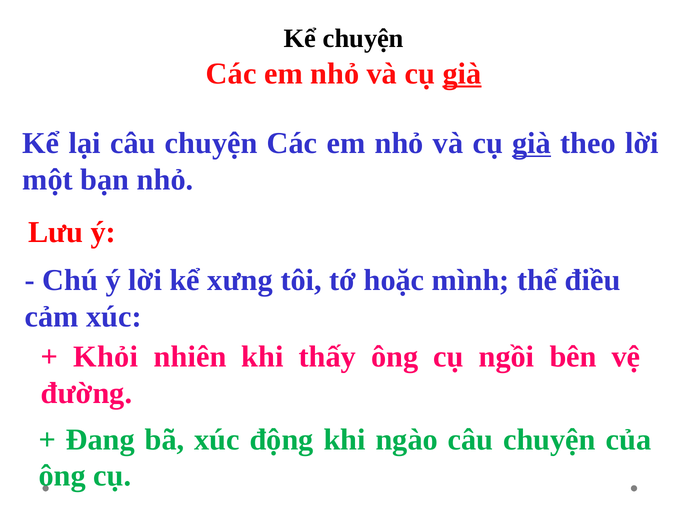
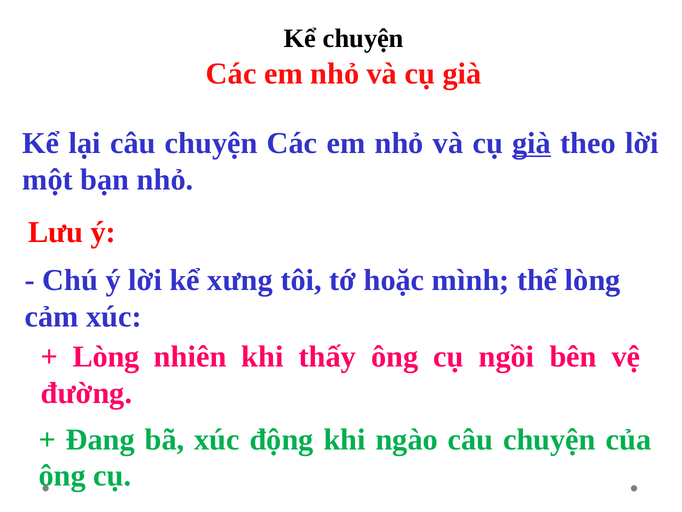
già underline: present -> none (462, 74)
thể điều: điều -> lòng (593, 280)
Khỏi: Khỏi -> Lòng (106, 357)
